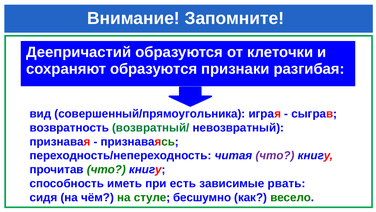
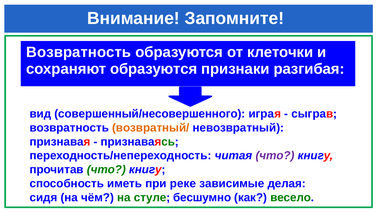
Деепричастий: Деепричастий -> Возвратность (79, 52)
совершенный/прямоугольника: совершенный/прямоугольника -> совершенный/несовершенного (150, 114)
возвратный/ colour: green -> orange (151, 128)
есть: есть -> реке (183, 183)
рвать: рвать -> делая (287, 183)
